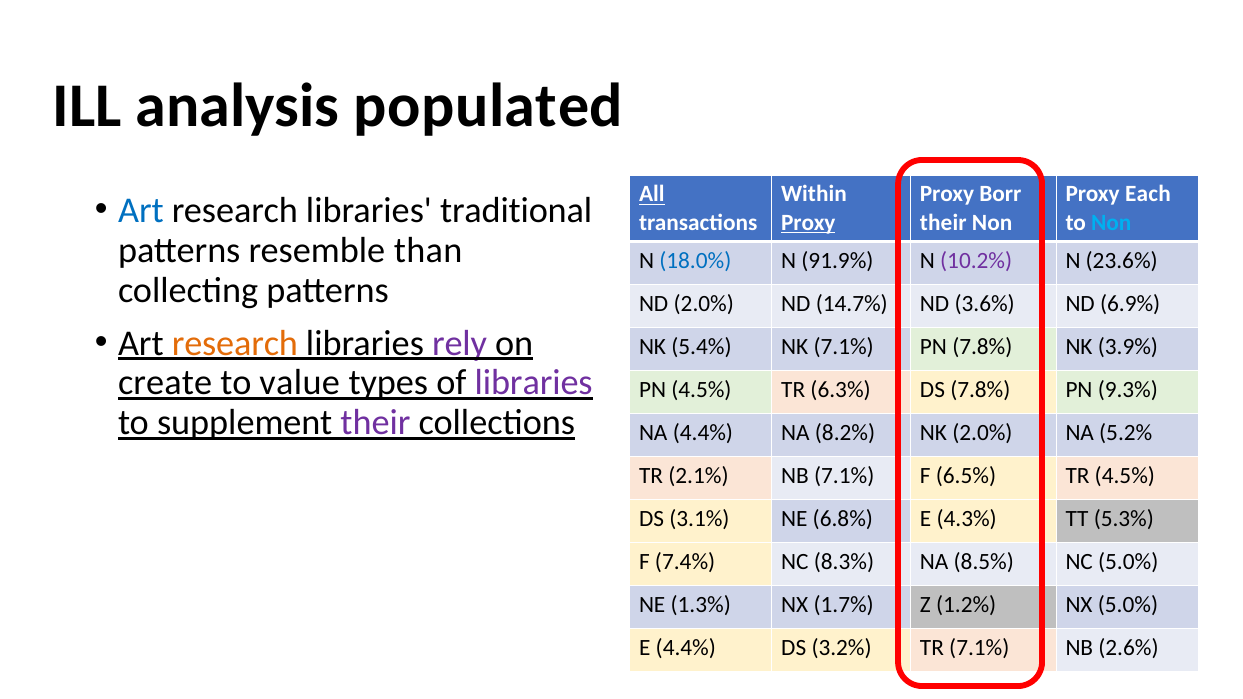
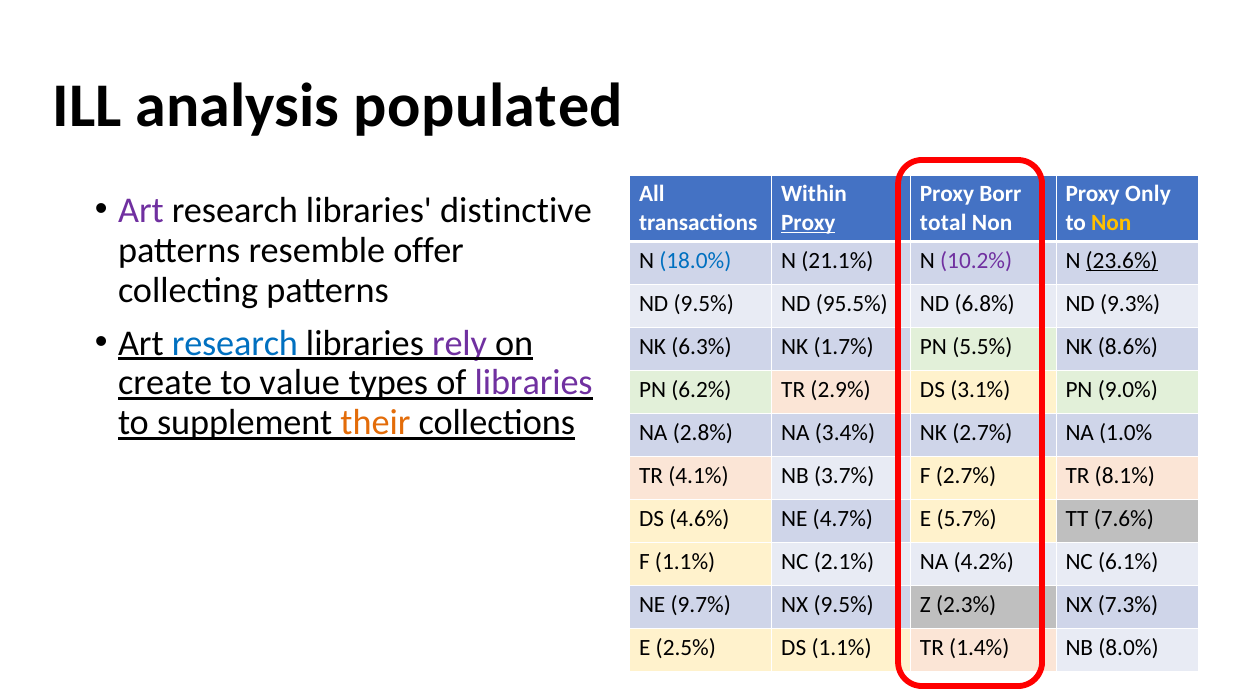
All underline: present -> none (652, 194)
Each: Each -> Only (1148, 194)
Art colour: blue -> purple (141, 211)
traditional: traditional -> distinctive (516, 211)
their: their -> total (943, 223)
Non colour: light blue -> yellow (1111, 223)
than: than -> offer (429, 251)
91.9%: 91.9% -> 21.1% (837, 260)
23.6% underline: none -> present (1122, 260)
ND 2.0%: 2.0% -> 9.5% (704, 304)
14.7%: 14.7% -> 95.5% (852, 304)
3.6%: 3.6% -> 6.8% (985, 304)
6.9%: 6.9% -> 9.3% (1130, 304)
research colour: orange -> blue (235, 343)
5.4%: 5.4% -> 6.3% (702, 347)
NK 7.1%: 7.1% -> 1.7% (844, 347)
PN 7.8%: 7.8% -> 5.5% (982, 347)
3.9%: 3.9% -> 8.6% (1128, 347)
PN 4.5%: 4.5% -> 6.2% (701, 390)
6.3%: 6.3% -> 2.9% (841, 390)
DS 7.8%: 7.8% -> 3.1% (980, 390)
9.3%: 9.3% -> 9.0% (1128, 390)
their colour: purple -> orange (375, 423)
NA 4.4%: 4.4% -> 2.8% (703, 433)
8.2%: 8.2% -> 3.4% (845, 433)
NK 2.0%: 2.0% -> 2.7% (982, 433)
5.2%: 5.2% -> 1.0% (1126, 433)
2.1%: 2.1% -> 4.1% (698, 476)
NB 7.1%: 7.1% -> 3.7% (844, 476)
F 6.5%: 6.5% -> 2.7% (966, 476)
TR 4.5%: 4.5% -> 8.1% (1125, 476)
3.1%: 3.1% -> 4.6% (699, 519)
6.8%: 6.8% -> 4.7% (843, 519)
4.3%: 4.3% -> 5.7% (967, 519)
5.3%: 5.3% -> 7.6% (1124, 519)
F 7.4%: 7.4% -> 1.1% (685, 562)
8.3%: 8.3% -> 2.1% (844, 562)
8.5%: 8.5% -> 4.2% (984, 562)
NC 5.0%: 5.0% -> 6.1% (1128, 562)
1.3%: 1.3% -> 9.7% (701, 605)
NX 1.7%: 1.7% -> 9.5% (844, 605)
1.2%: 1.2% -> 2.3% (966, 605)
NX 5.0%: 5.0% -> 7.3% (1128, 605)
E 4.4%: 4.4% -> 2.5% (686, 648)
DS 3.2%: 3.2% -> 1.1% (842, 648)
TR 7.1%: 7.1% -> 1.4% (979, 648)
2.6%: 2.6% -> 8.0% (1128, 648)
